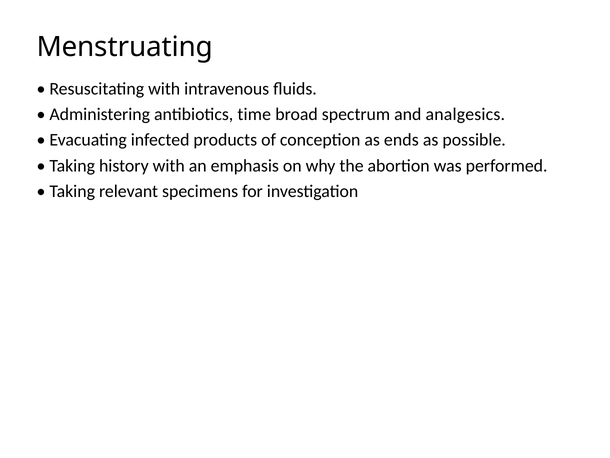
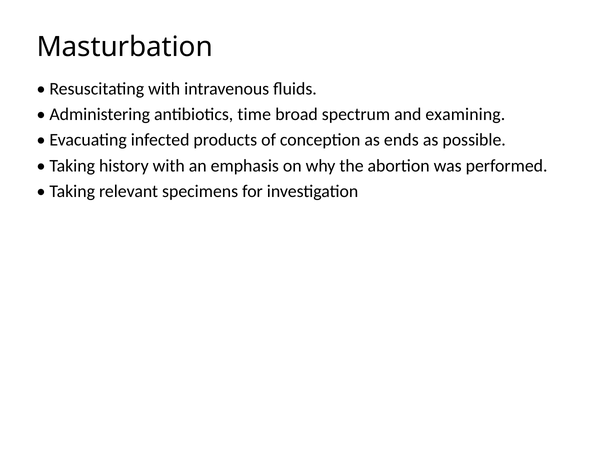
Menstruating: Menstruating -> Masturbation (125, 47)
analgesics: analgesics -> examining (465, 114)
